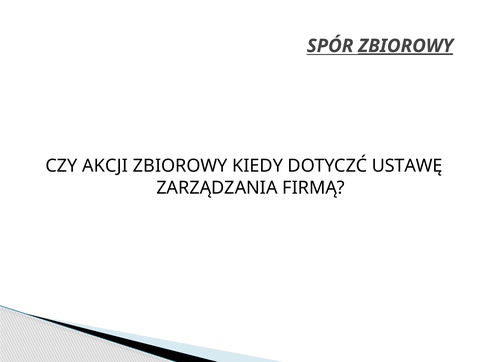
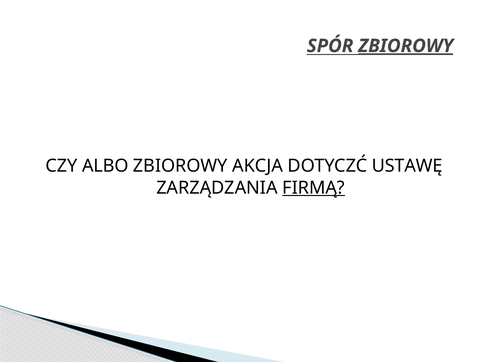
AKCJI: AKCJI -> ALBO (105, 166)
KIEDY: KIEDY -> AKCJA (258, 166)
FIRMĄ underline: none -> present (314, 187)
